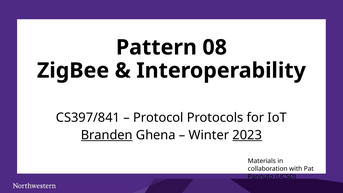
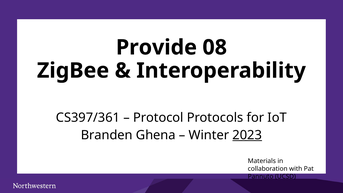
Pattern: Pattern -> Provide (156, 47)
CS397/841: CS397/841 -> CS397/361 (88, 118)
Branden underline: present -> none (107, 135)
